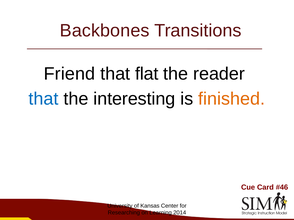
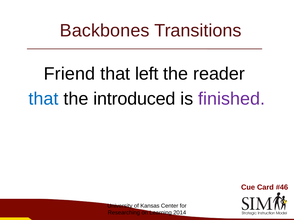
flat: flat -> left (147, 74)
interesting: interesting -> introduced (134, 99)
finished colour: orange -> purple (232, 99)
